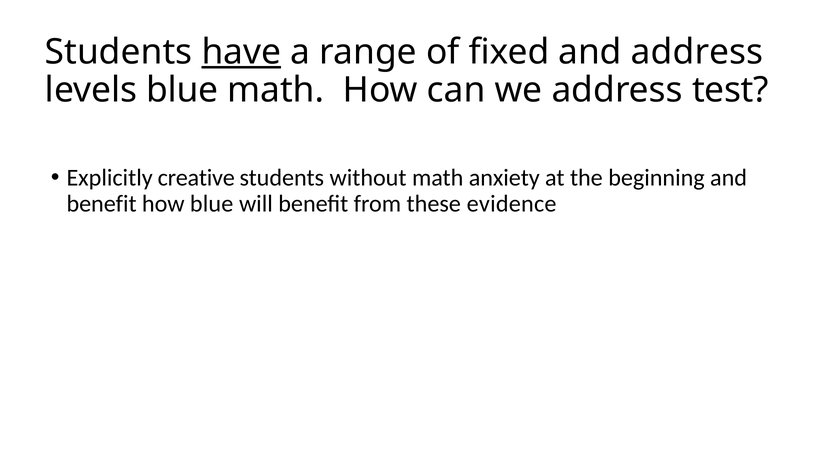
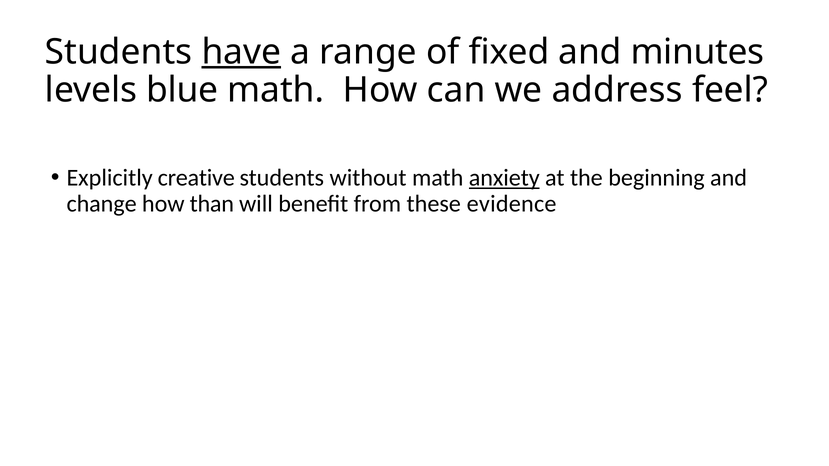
and address: address -> minutes (697, 52)
test: test -> feel (730, 90)
anxiety underline: none -> present (504, 178)
benefit: benefit -> change (102, 204)
how blue: blue -> than (212, 204)
